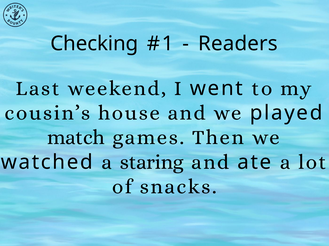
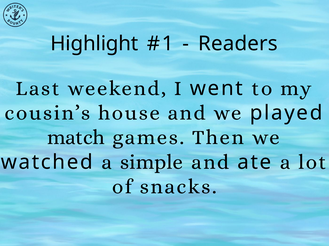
Checking: Checking -> Highlight (94, 44)
staring: staring -> simple (152, 163)
